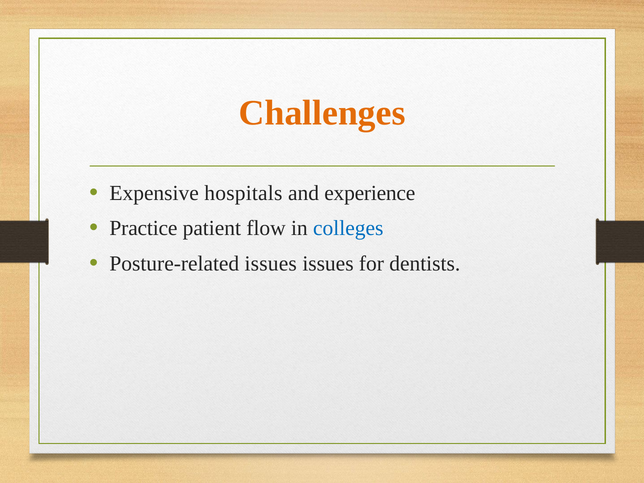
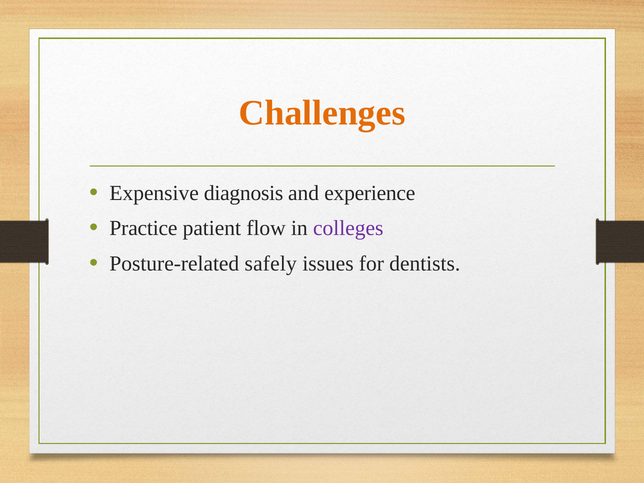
hospitals: hospitals -> diagnosis (244, 193)
colleges colour: blue -> purple (348, 228)
Posture-related issues: issues -> safely (271, 264)
